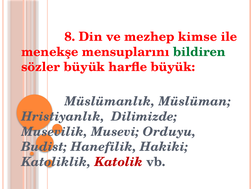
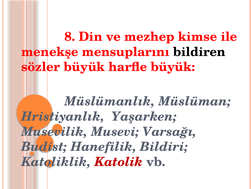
bildiren colour: green -> black (199, 52)
Dilimizde: Dilimizde -> Yaşarken (144, 116)
Orduyu: Orduyu -> Varsağı (170, 131)
Hakiki: Hakiki -> Bildiri (164, 146)
